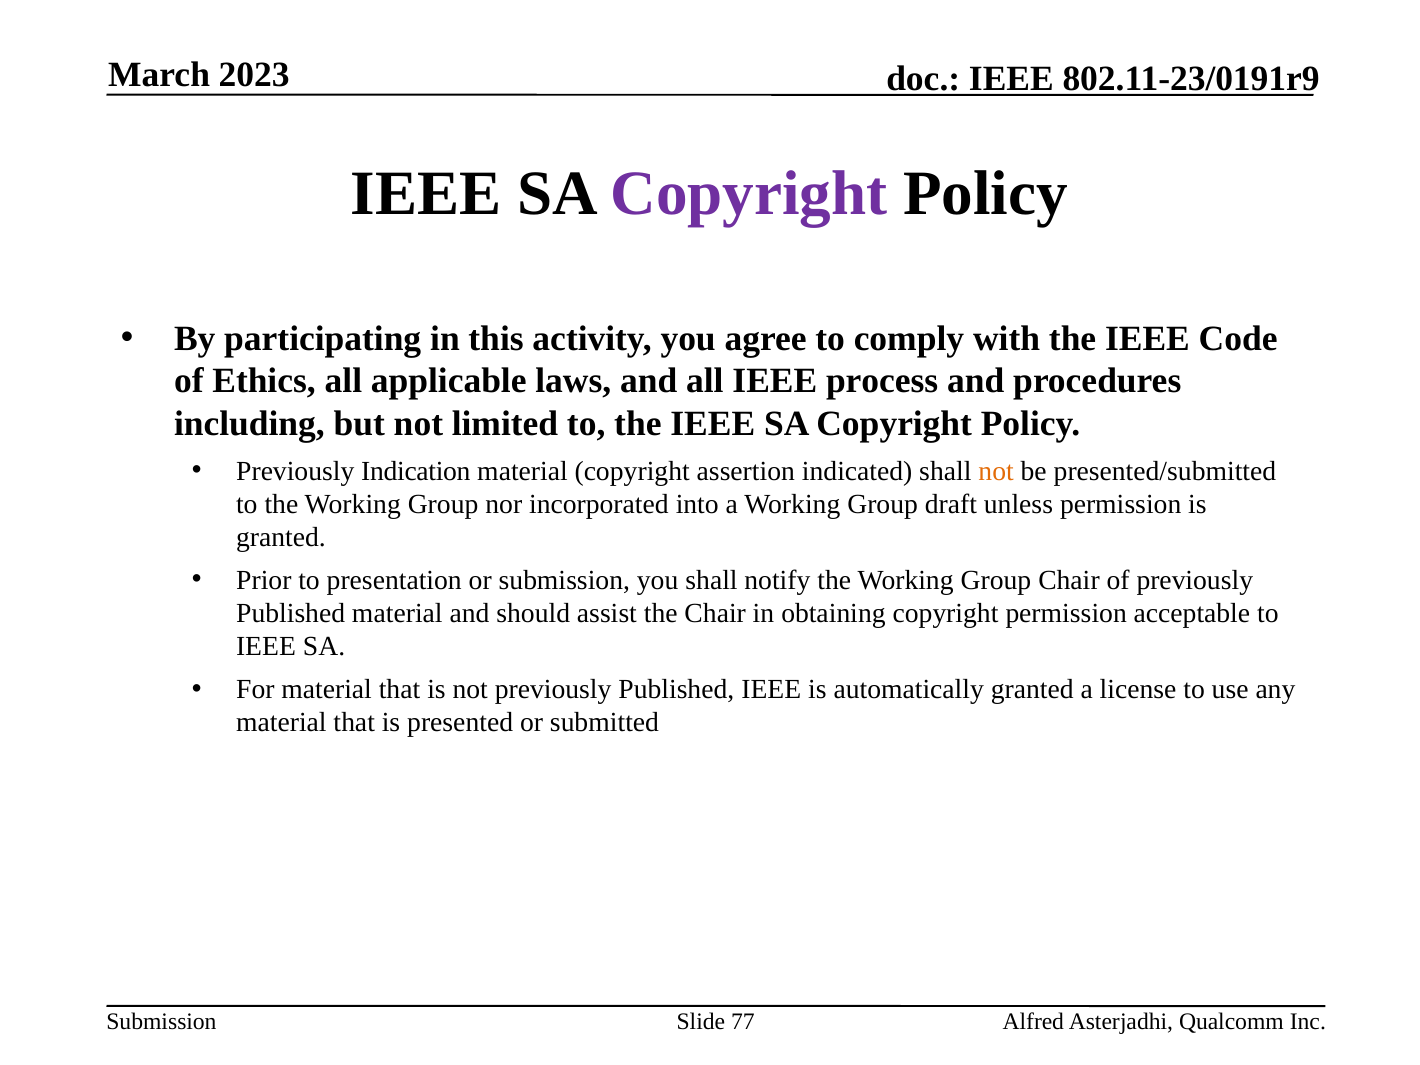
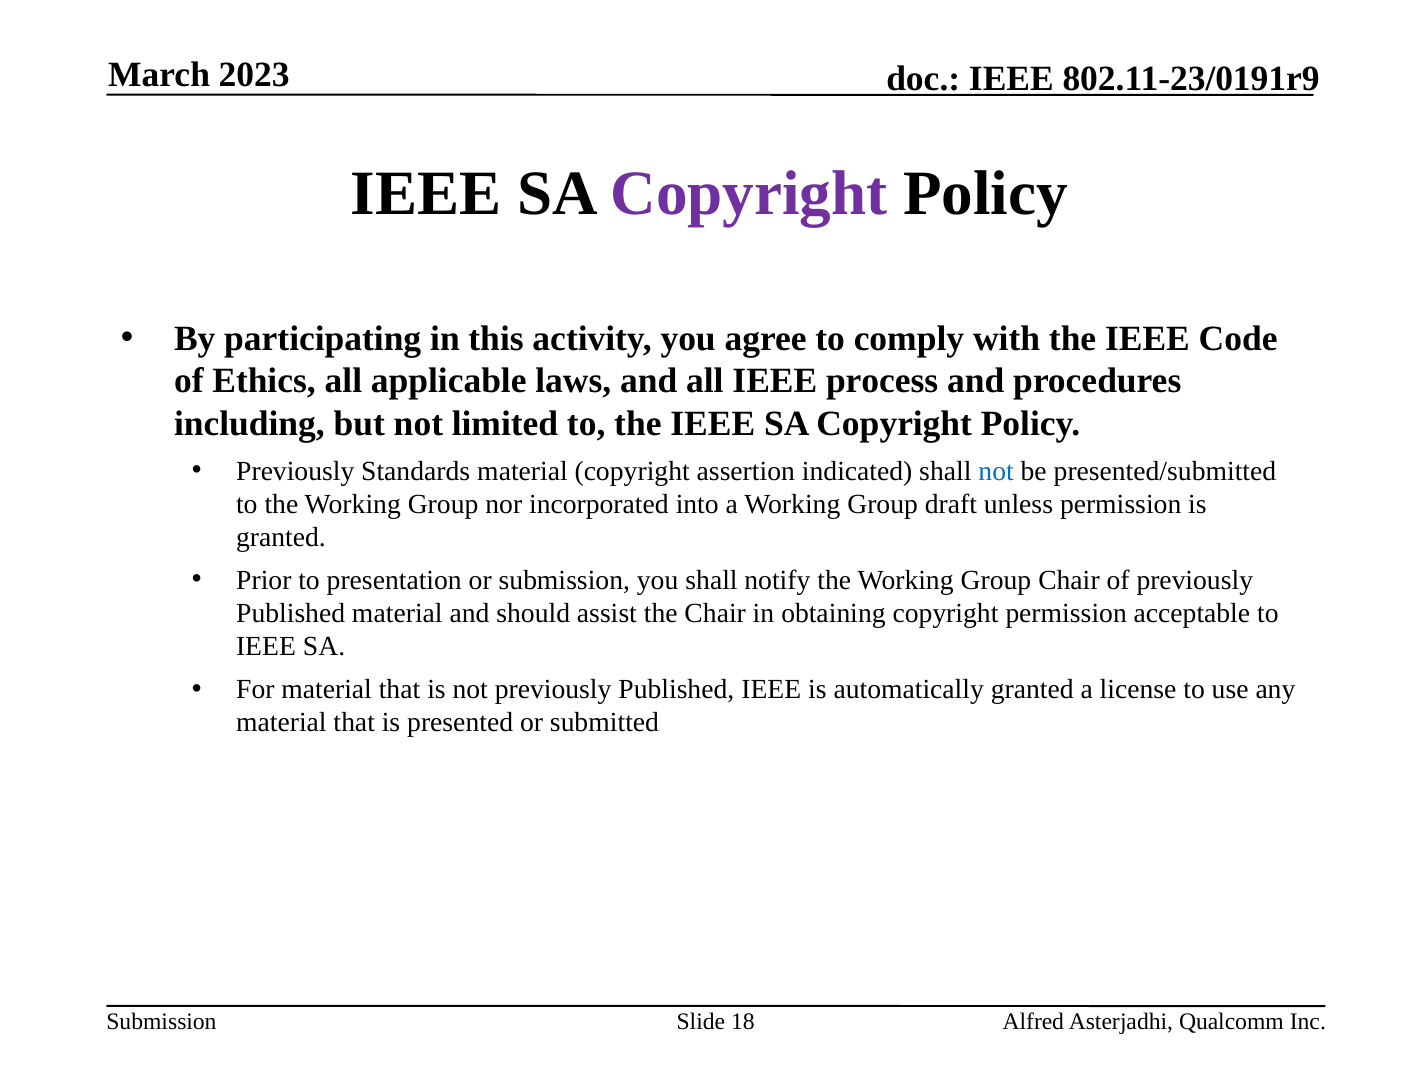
Indication: Indication -> Standards (416, 471)
not colour: orange -> blue (996, 471)
77: 77 -> 18 (743, 1021)
